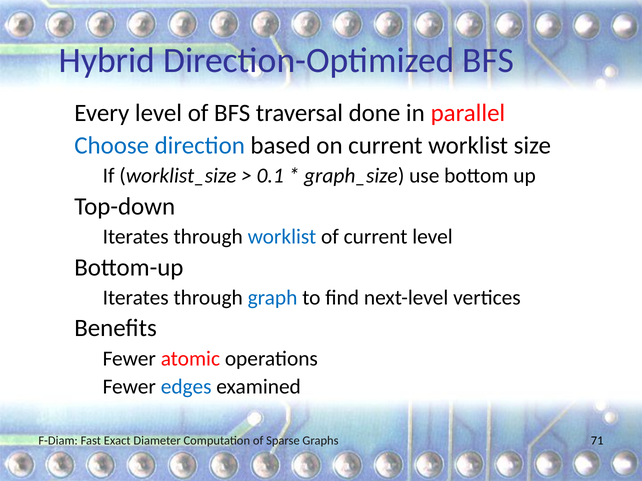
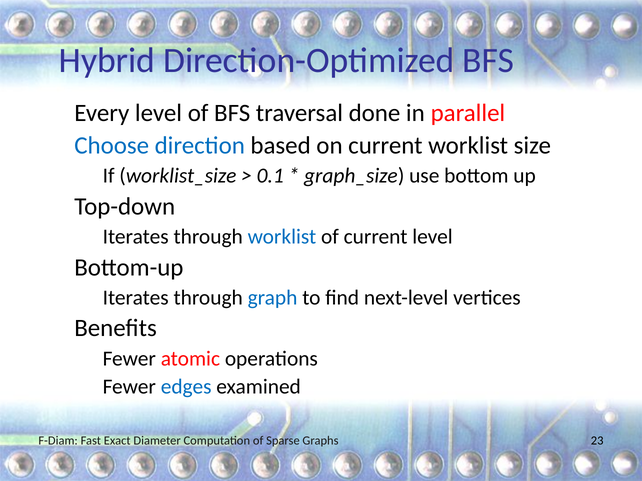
71: 71 -> 23 (597, 441)
